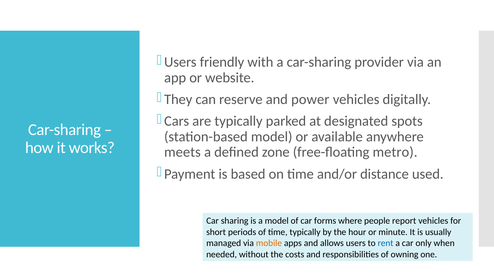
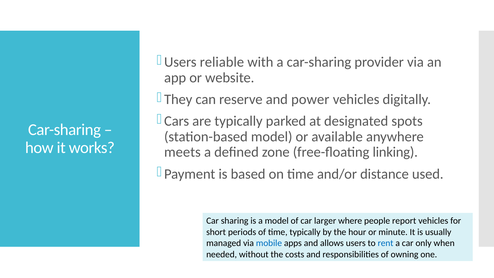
friendly: friendly -> reliable (222, 62)
metro: metro -> linking (395, 152)
forms: forms -> larger (325, 221)
mobile colour: orange -> blue (269, 243)
